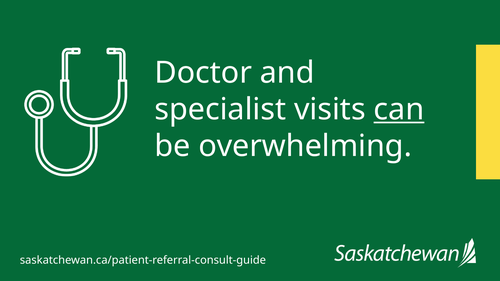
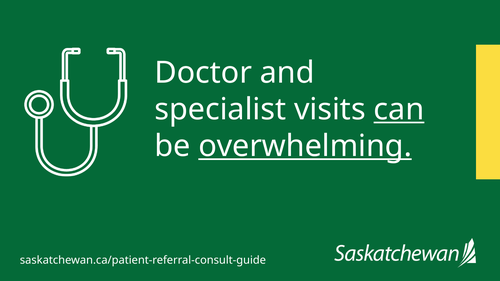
overwhelming underline: none -> present (305, 146)
